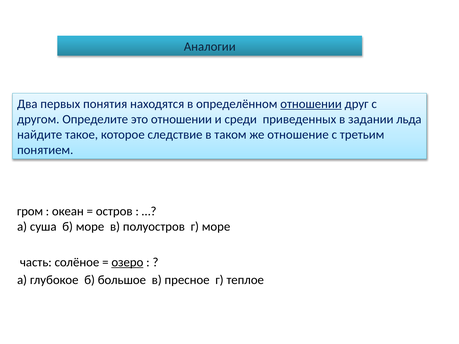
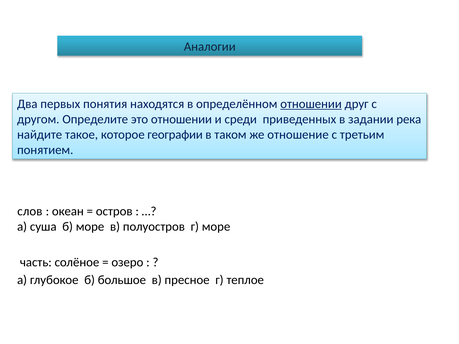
льда: льда -> река (409, 119)
следствие: следствие -> географии (175, 135)
гром: гром -> слов (30, 212)
озеро underline: present -> none (127, 262)
